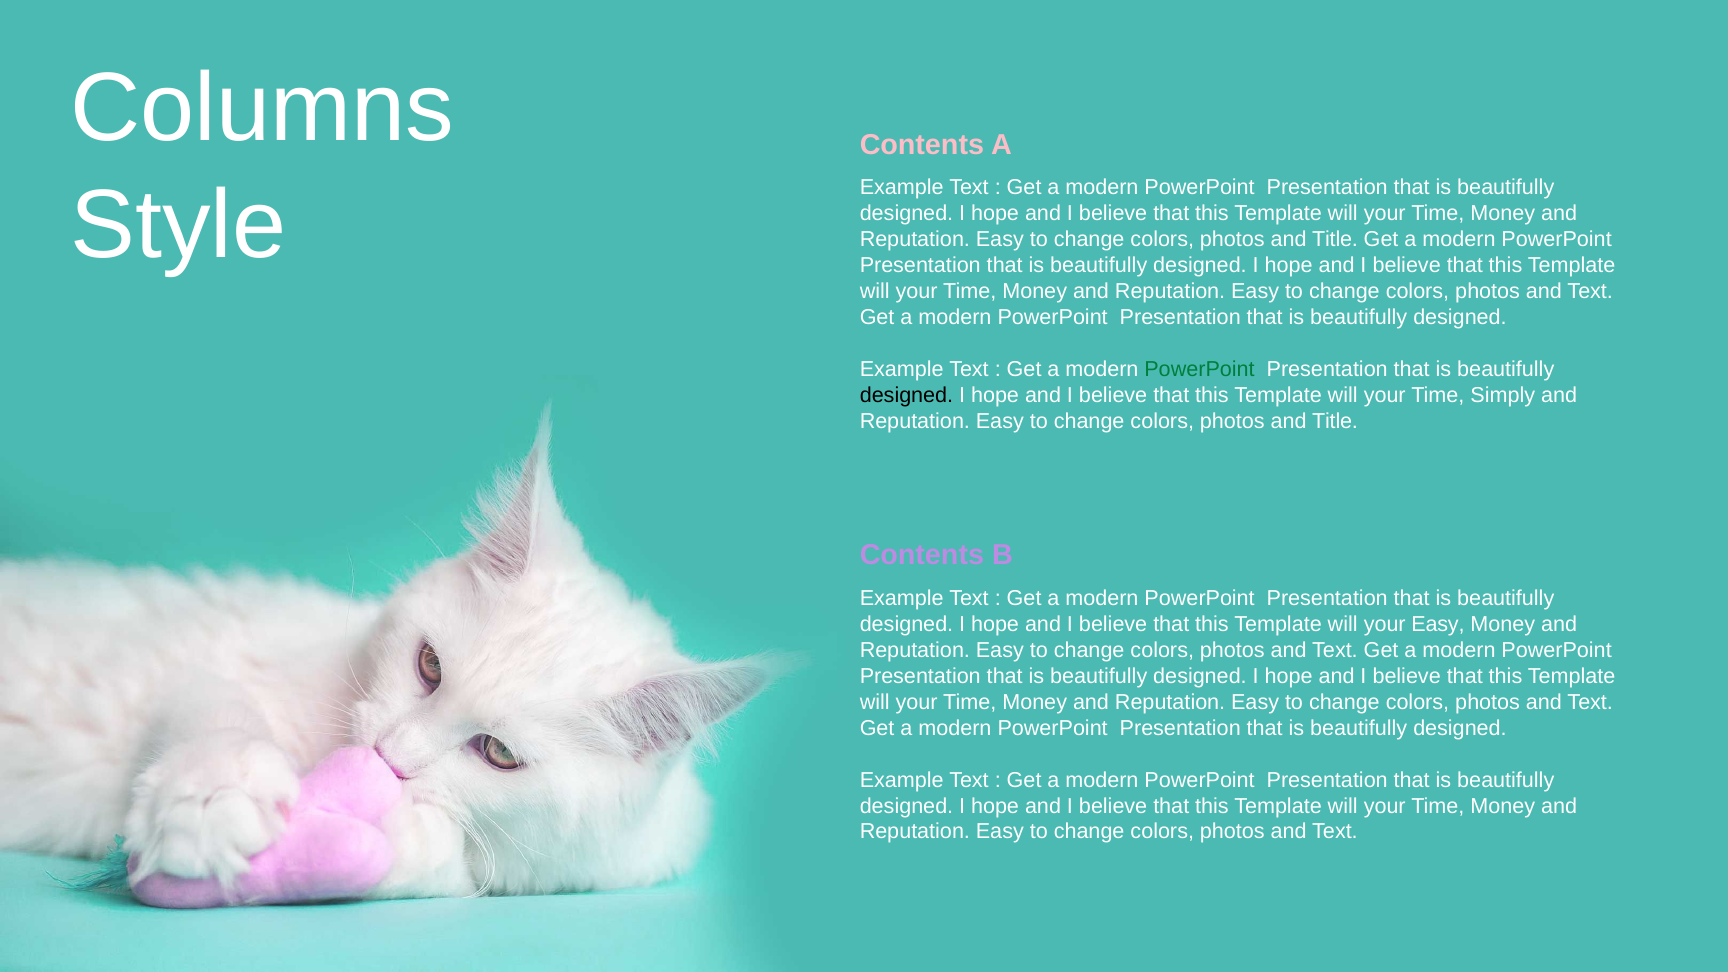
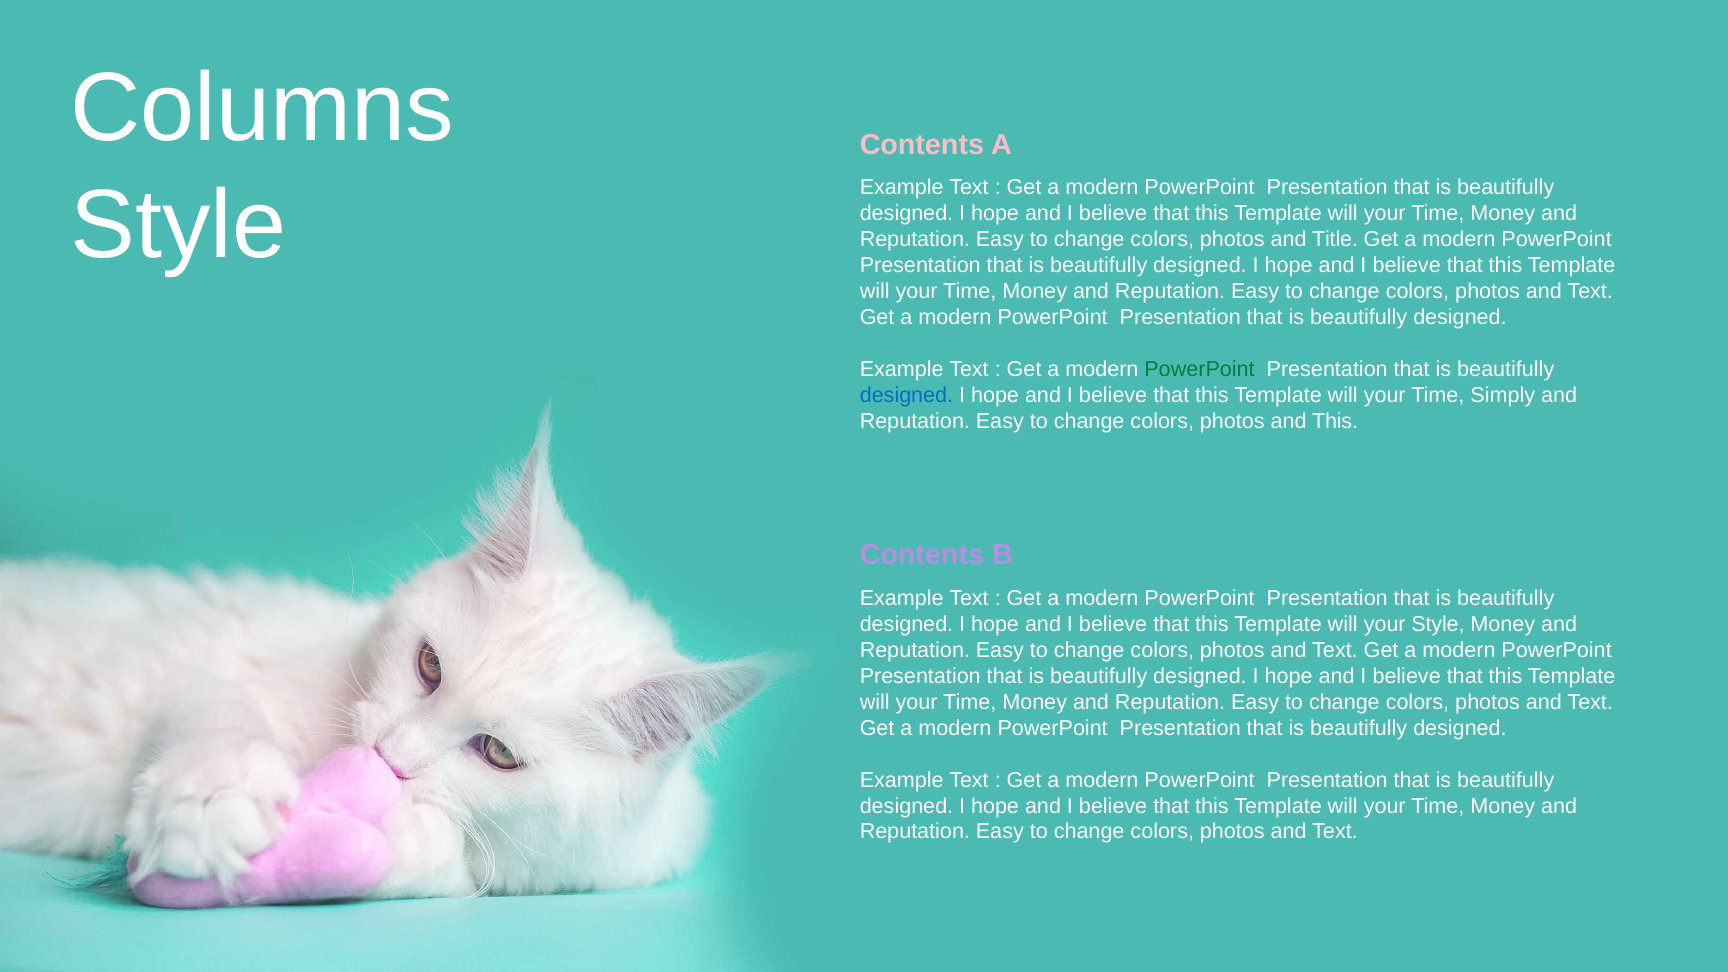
designed colour: black -> blue (906, 395)
Title: Title -> This (1335, 421)
your Easy: Easy -> Style (1438, 624)
